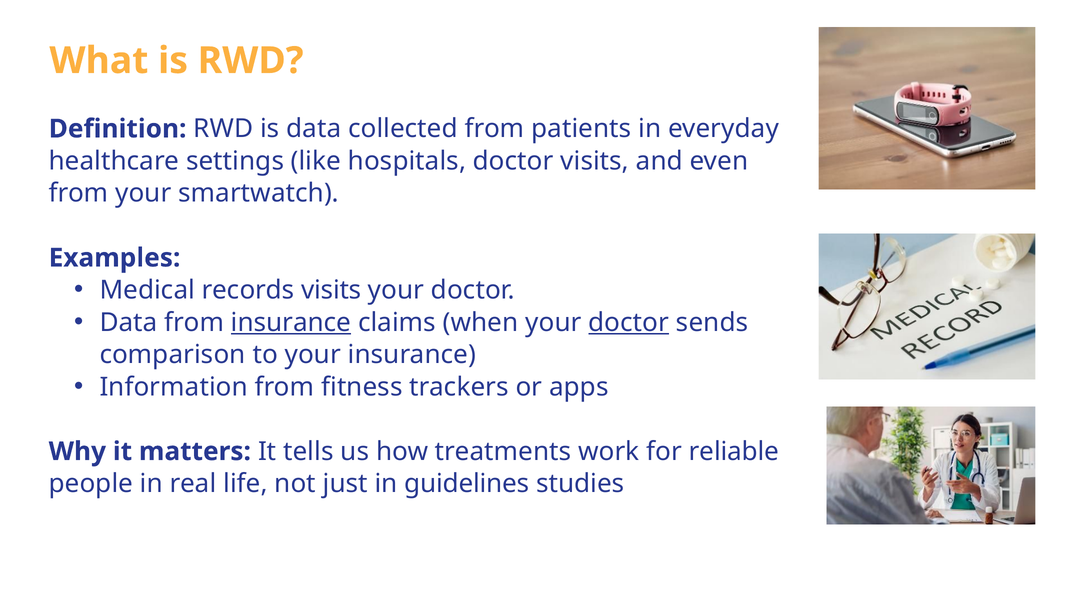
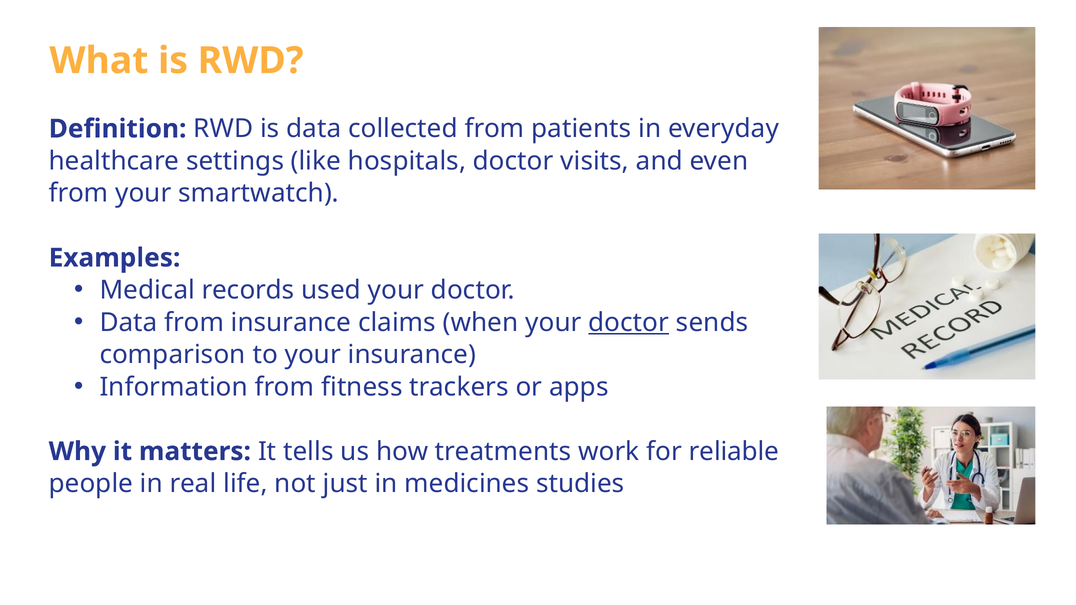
records visits: visits -> used (331, 290)
insurance underline: present -> none (291, 323)
guidelines: guidelines -> medicines (467, 484)
